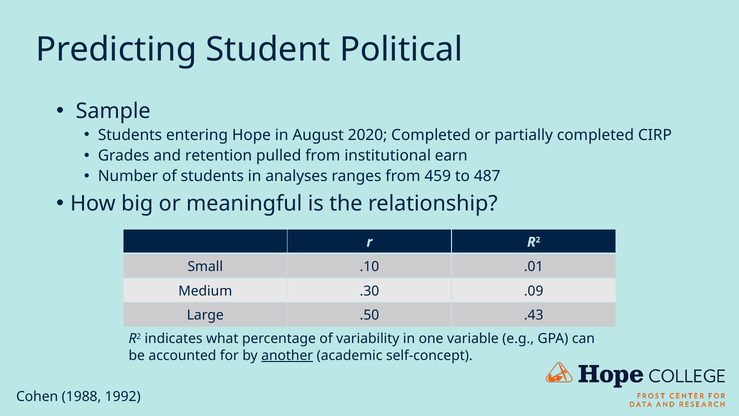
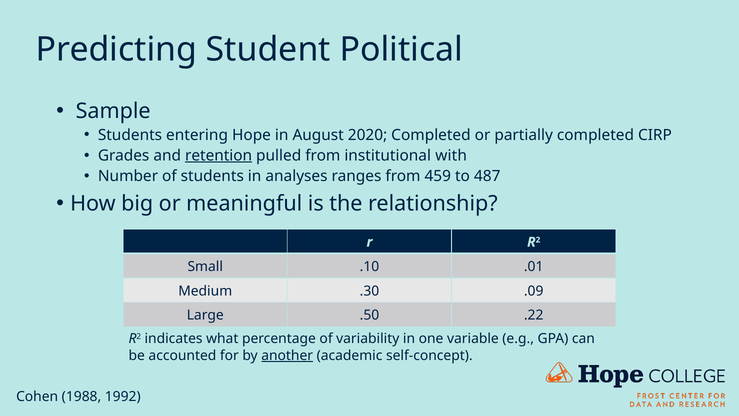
retention underline: none -> present (219, 155)
earn: earn -> with (451, 155)
.43: .43 -> .22 (534, 315)
